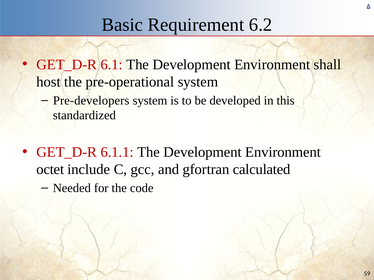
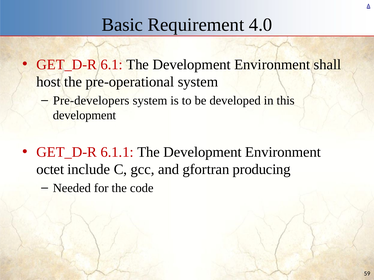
6.2: 6.2 -> 4.0 (261, 25)
standardized: standardized -> development (84, 116)
calculated: calculated -> producing (262, 170)
